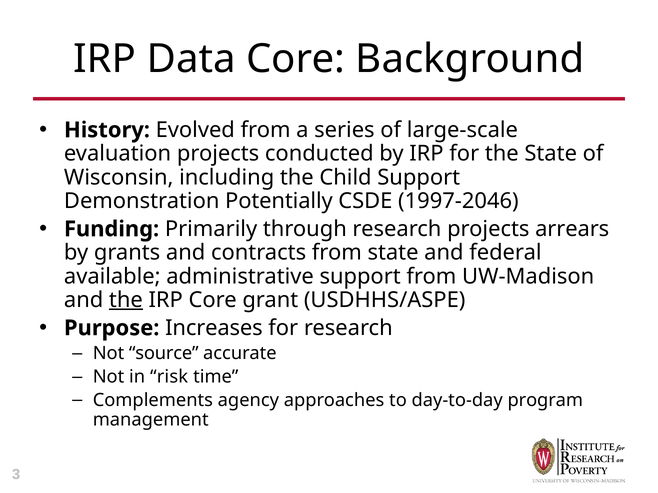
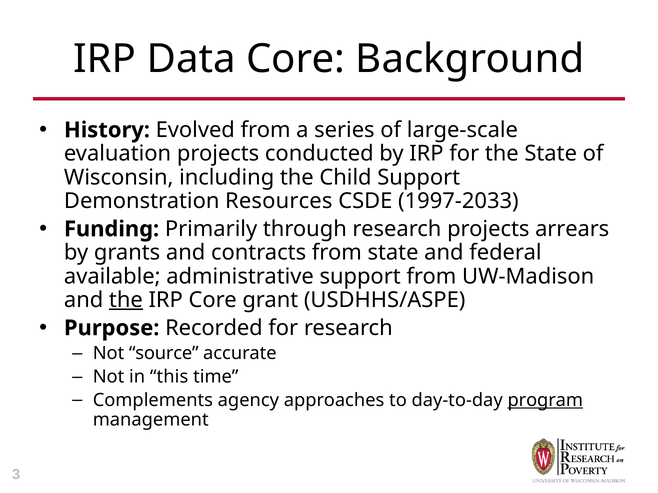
Potentially: Potentially -> Resources (279, 201)
1997-2046: 1997-2046 -> 1997-2033 (458, 201)
Increases: Increases -> Recorded (214, 328)
risk: risk -> this (169, 377)
program underline: none -> present (545, 400)
